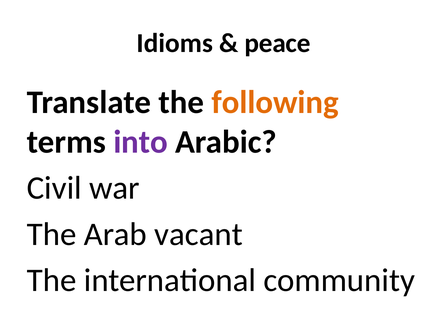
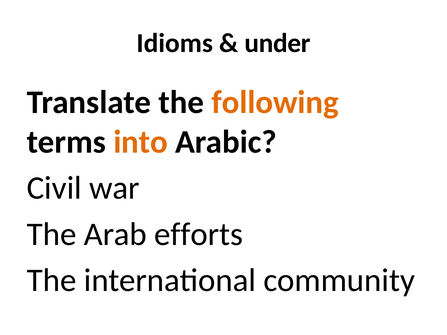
peace: peace -> under (278, 43)
into colour: purple -> orange (141, 142)
vacant: vacant -> efforts (199, 234)
